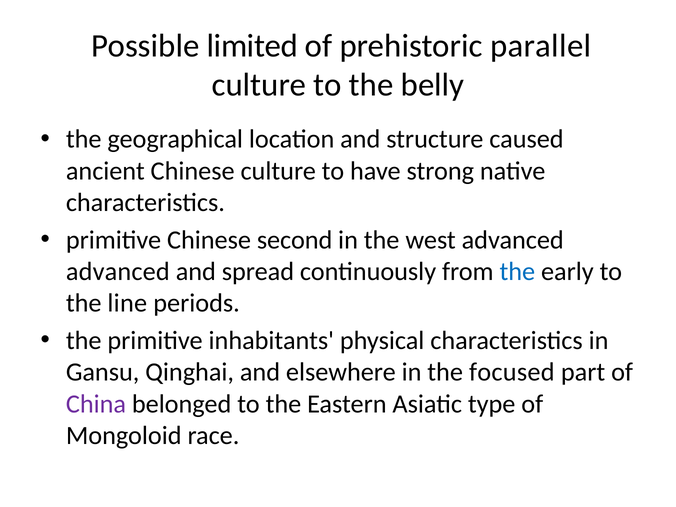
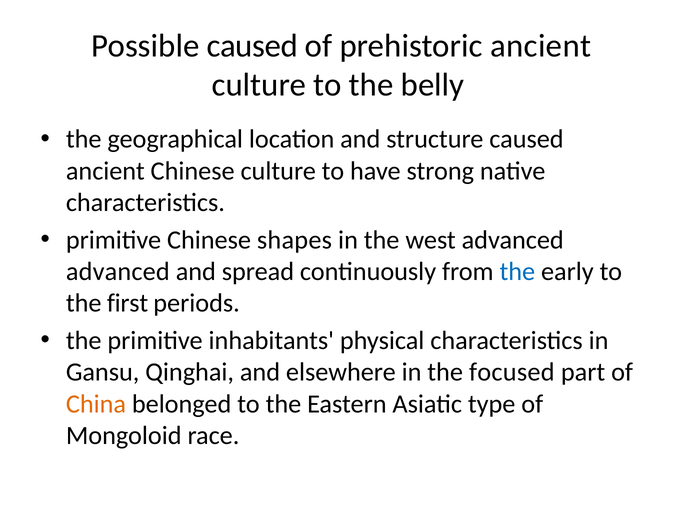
Possible limited: limited -> caused (252, 46)
prehistoric parallel: parallel -> ancient (541, 46)
second: second -> shapes (294, 240)
line: line -> first (128, 303)
China colour: purple -> orange (96, 404)
